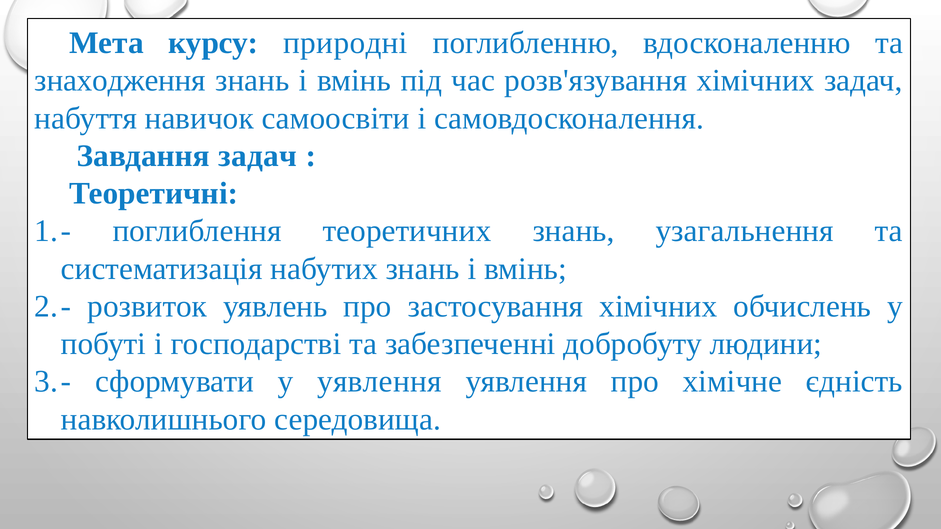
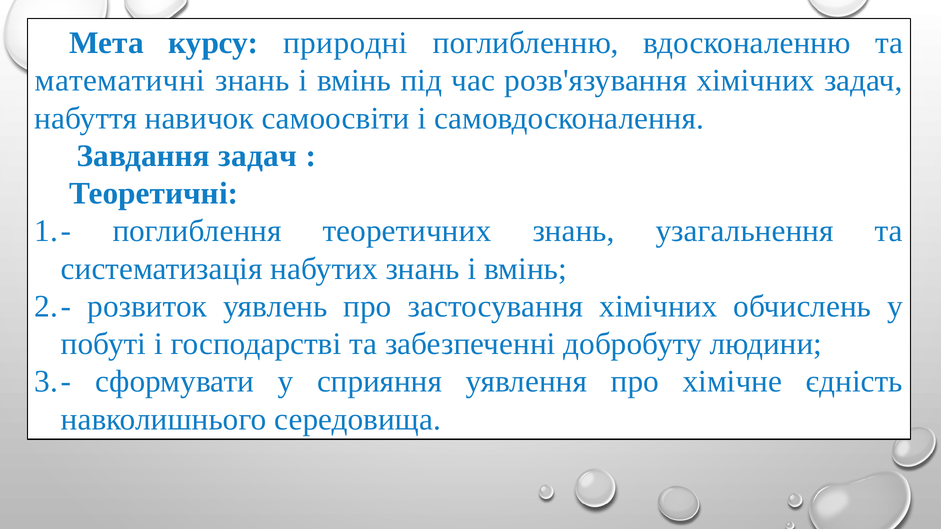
знаходження: знаходження -> математичні (120, 81)
у уявлення: уявлення -> сприяння (380, 382)
